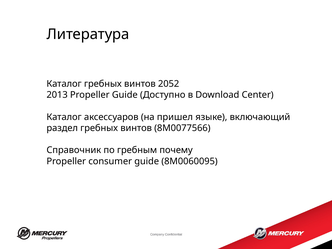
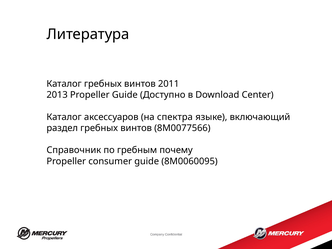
2052: 2052 -> 2011 (169, 84)
пришел: пришел -> спектра (175, 117)
